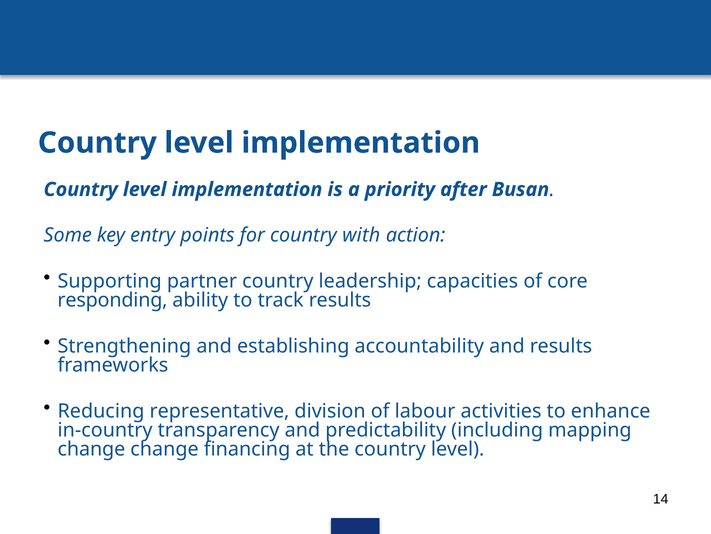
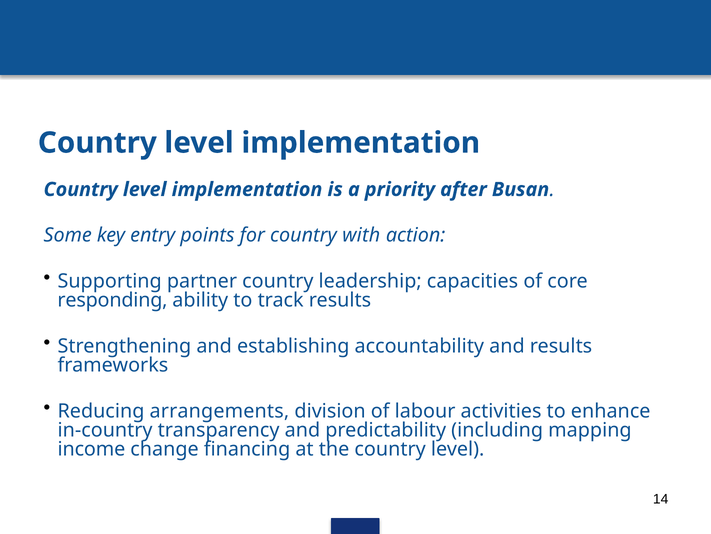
representative: representative -> arrangements (219, 410)
change: change -> income (91, 448)
